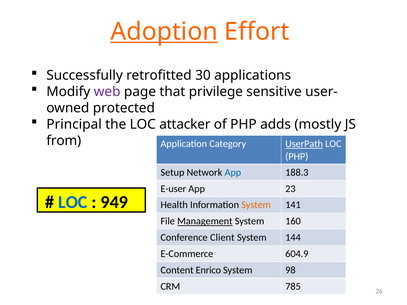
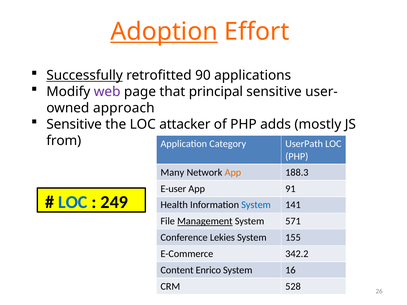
Successfully underline: none -> present (85, 76)
30: 30 -> 90 (203, 76)
privilege: privilege -> principal (216, 92)
protected: protected -> approach (124, 108)
Principal: Principal -> Sensitive (74, 124)
UserPath underline: present -> none (304, 144)
Setup: Setup -> Many (172, 173)
App colour: blue -> orange (233, 173)
23: 23 -> 91 (290, 189)
949: 949 -> 249 (114, 202)
System colour: orange -> blue (256, 205)
160: 160 -> 571 (293, 221)
Client: Client -> Lekies (222, 238)
144: 144 -> 155 (293, 238)
604.9: 604.9 -> 342.2 (297, 254)
98: 98 -> 16 (290, 270)
785: 785 -> 528 (293, 287)
